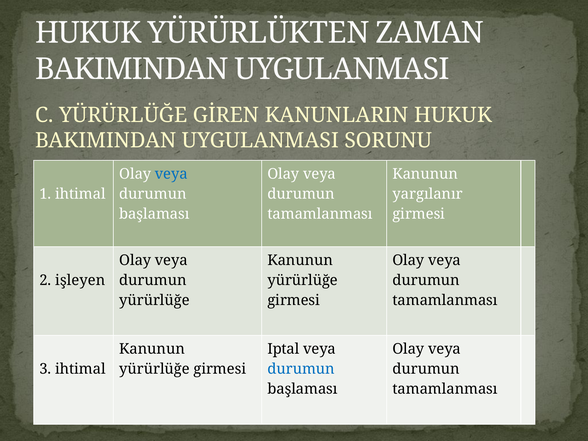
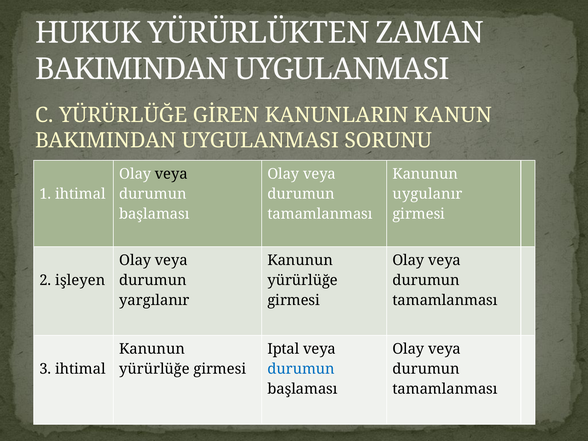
KANUNLARIN HUKUK: HUKUK -> KANUN (453, 115)
veya colour: blue -> black (171, 174)
yargılanır: yargılanır -> uygulanır (428, 194)
yürürlüğe: yürürlüğe -> yargılanır (154, 300)
